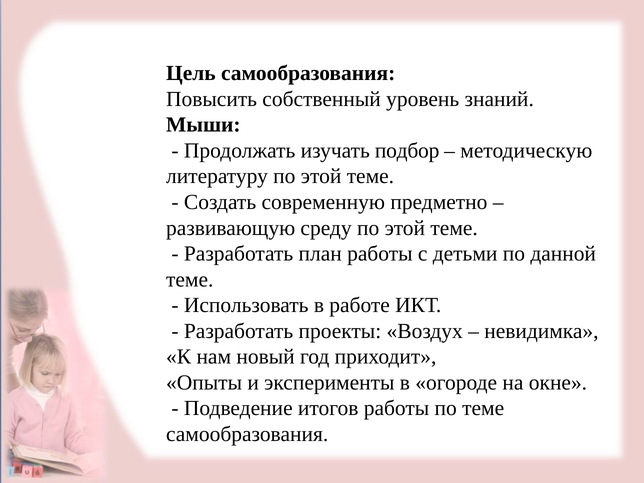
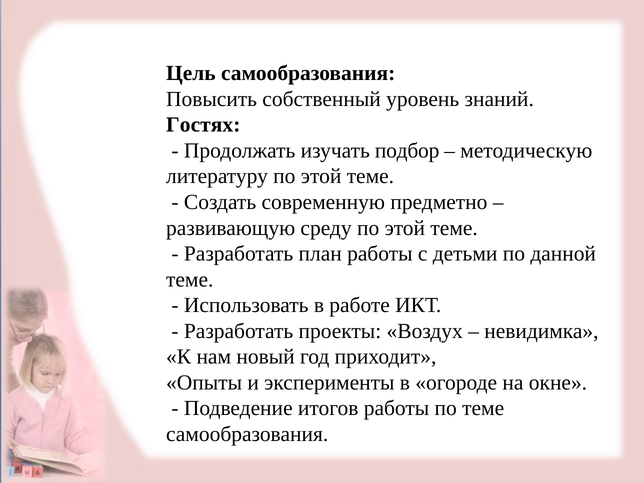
Мыши: Мыши -> Гостях (203, 125)
